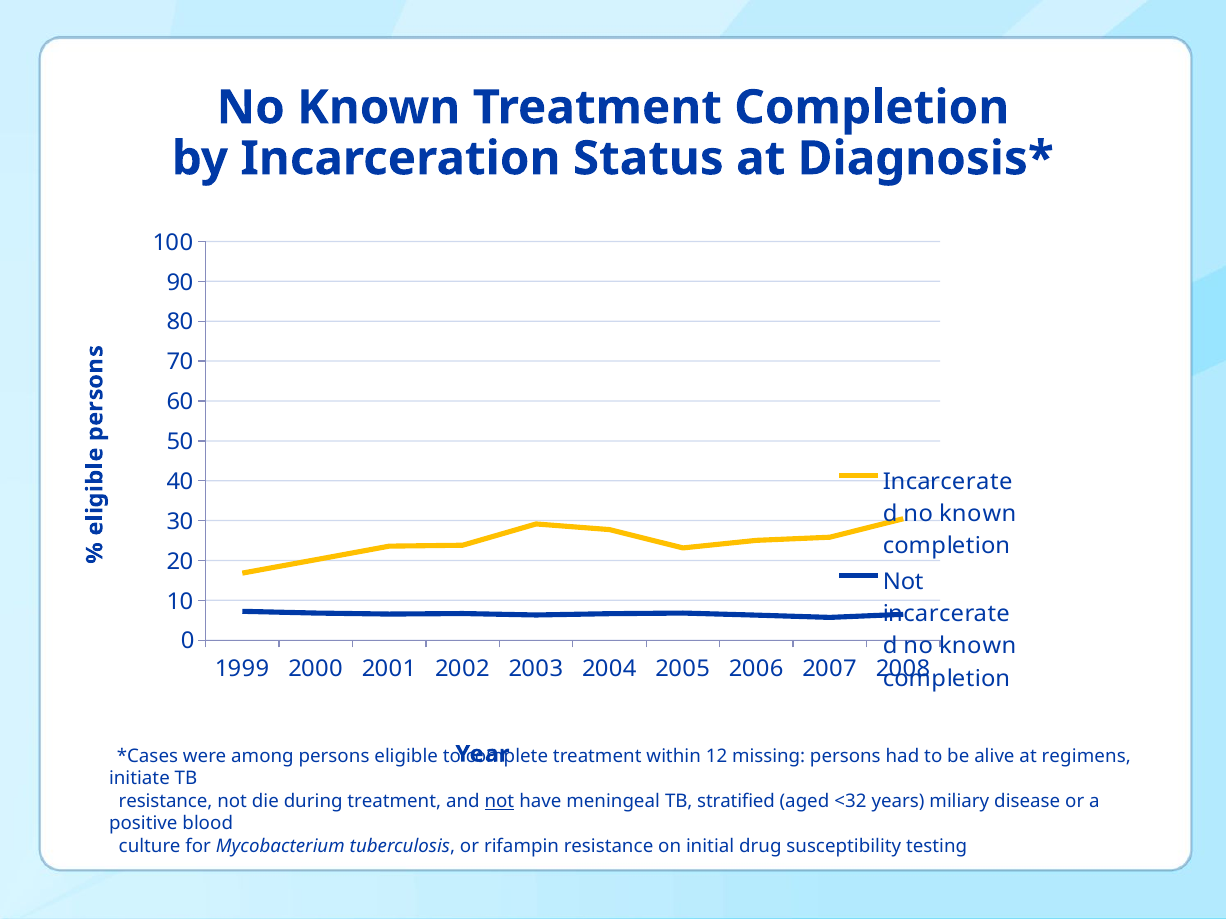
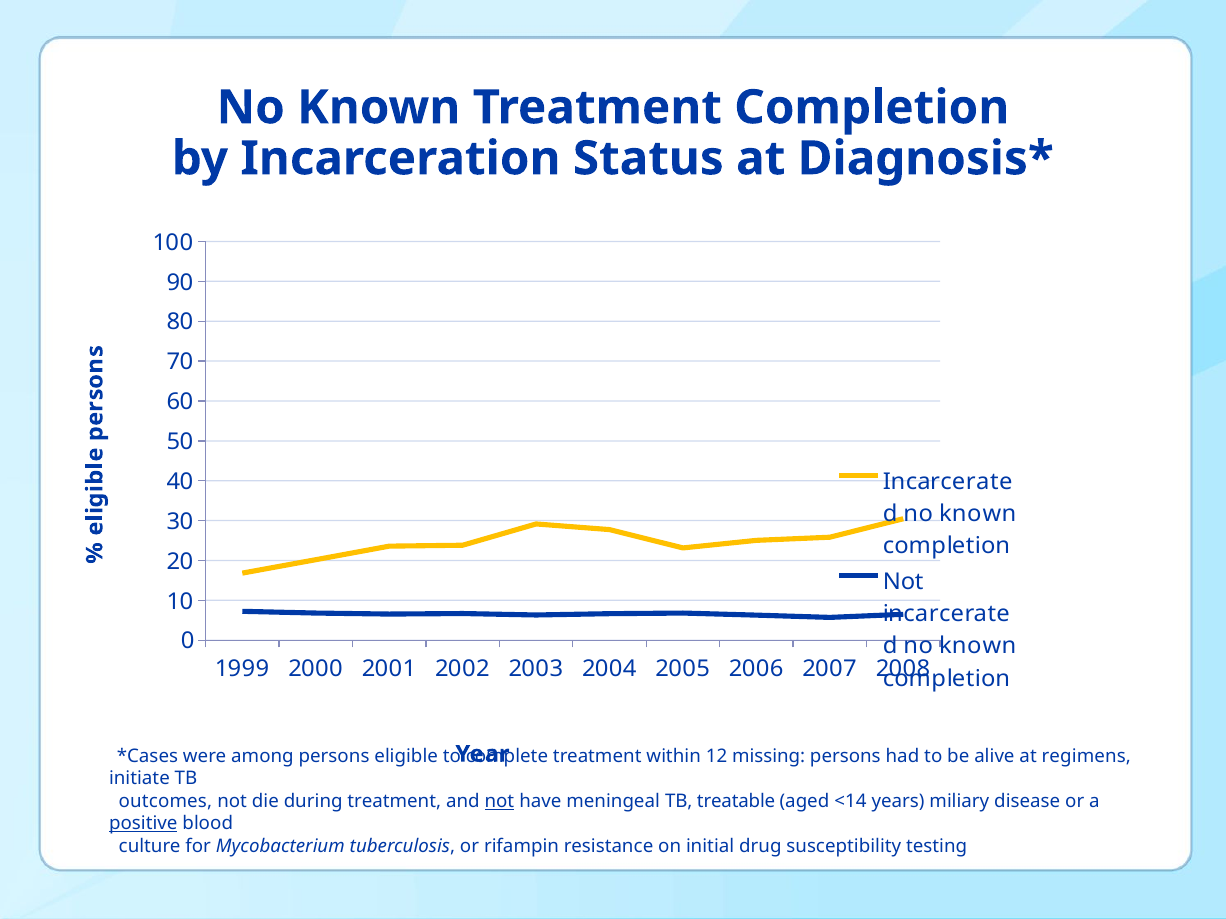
resistance: resistance -> outcomes (165, 802)
stratified: stratified -> treatable (736, 802)
<32: <32 -> <14 (850, 802)
positive underline: none -> present (143, 824)
